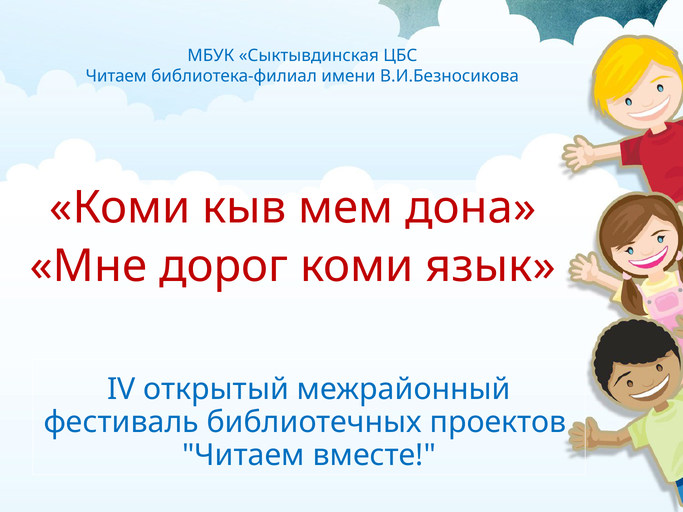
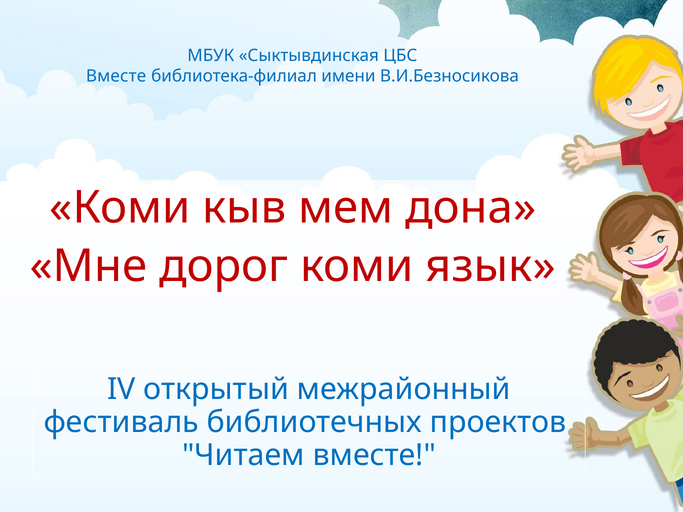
Читаем: Читаем -> Вместе (116, 76)
